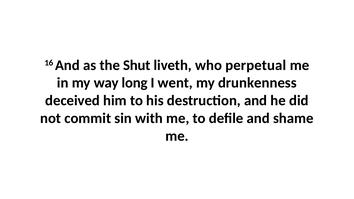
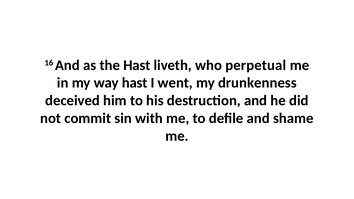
the Shut: Shut -> Hast (137, 65)
way long: long -> hast (135, 83)
